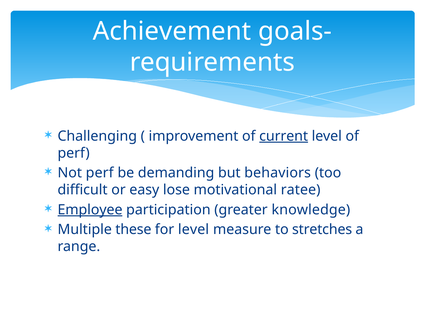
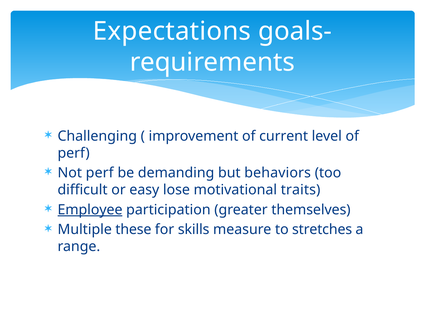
Achievement: Achievement -> Expectations (172, 31)
current underline: present -> none (284, 136)
ratee: ratee -> traits (301, 190)
knowledge: knowledge -> themselves (311, 210)
for level: level -> skills (194, 229)
